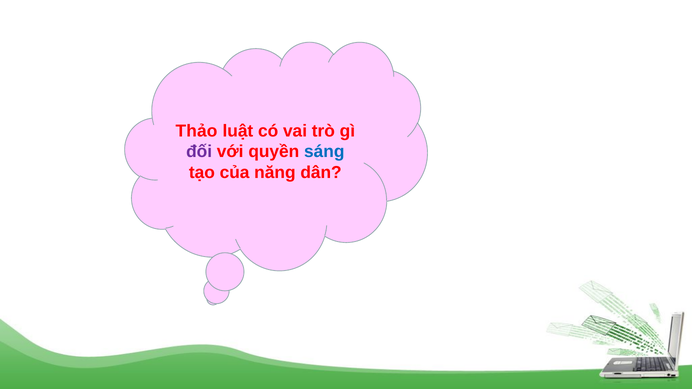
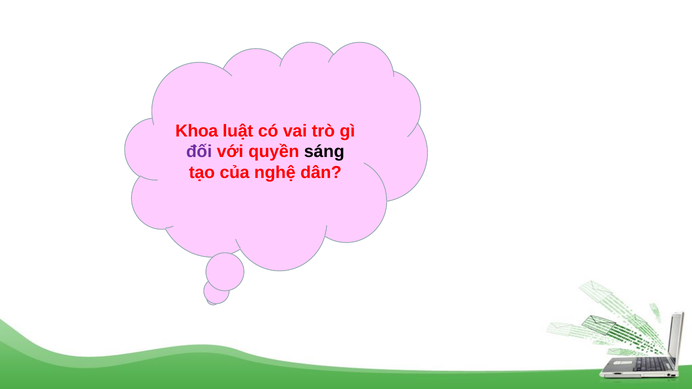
Thảo: Thảo -> Khoa (197, 131)
sáng colour: blue -> black (324, 152)
năng: năng -> nghệ (275, 173)
